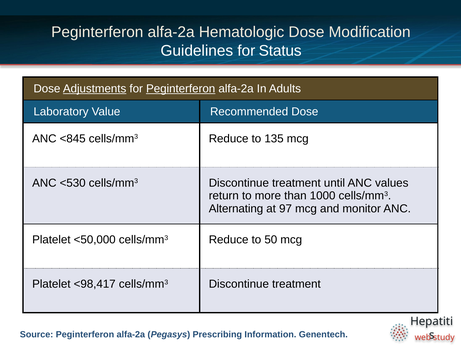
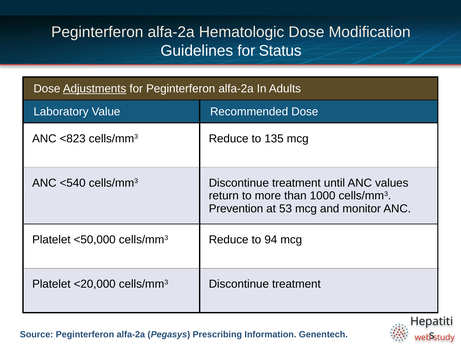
Peginterferon underline: present -> none (181, 89)
<845: <845 -> <823 (73, 139)
<530: <530 -> <540 (73, 183)
Alternating: Alternating -> Prevention (236, 208)
97: 97 -> 53 (286, 208)
50: 50 -> 94 (271, 240)
<98,417: <98,417 -> <20,000 (95, 284)
